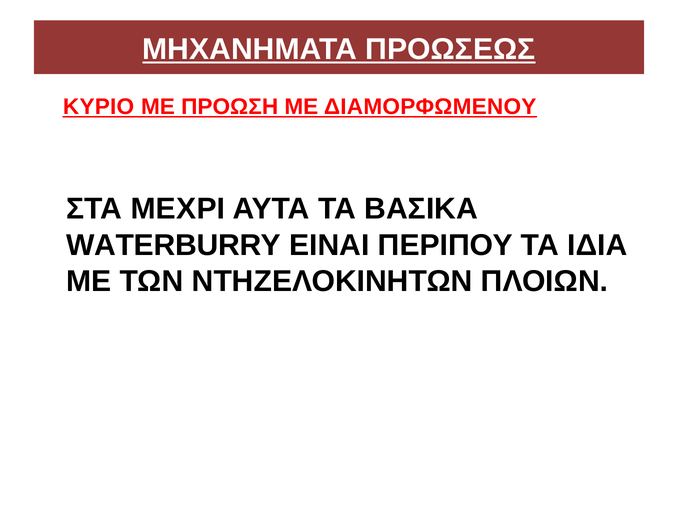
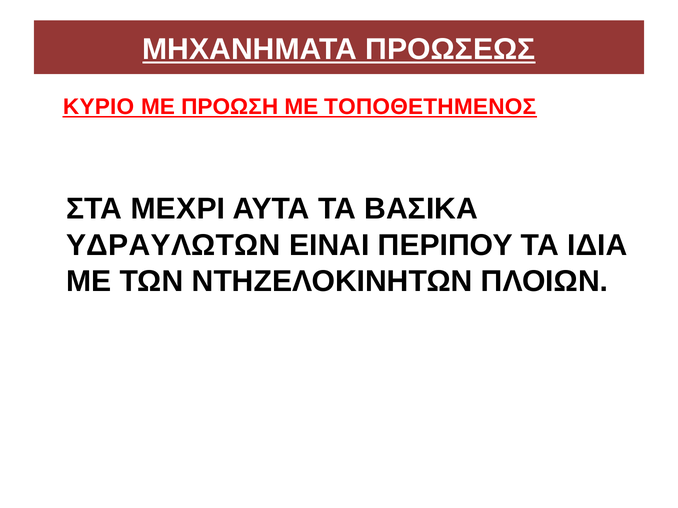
ΔΙΑΜΟΡΦΩΜΕΝΟΥ: ΔΙΑΜΟΡΦΩΜΕΝΟΥ -> ΤΟΠΟΘΕΤΗΜΕΝΟΣ (430, 107)
WATERBURRY: WATERBURRY -> ΥΔΡΑΥΛΩΤΩΝ (173, 245)
